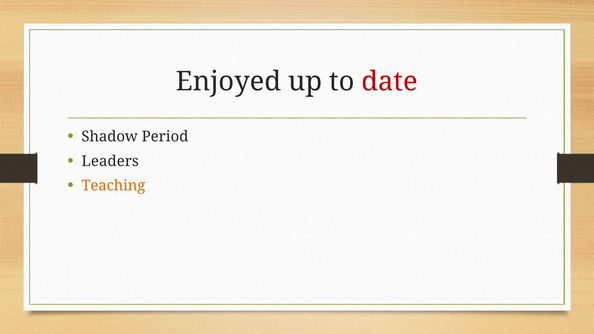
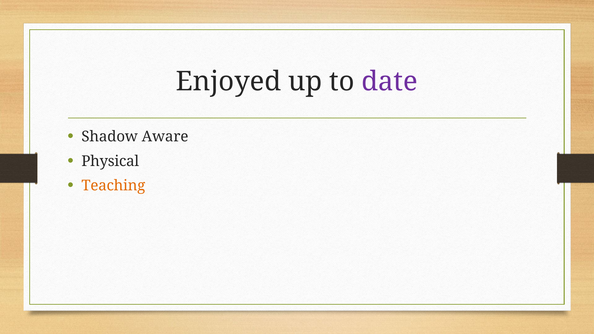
date colour: red -> purple (390, 82)
Period: Period -> Aware (165, 137)
Leaders: Leaders -> Physical (110, 161)
